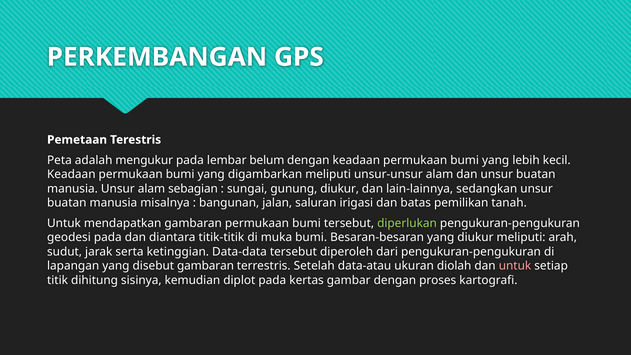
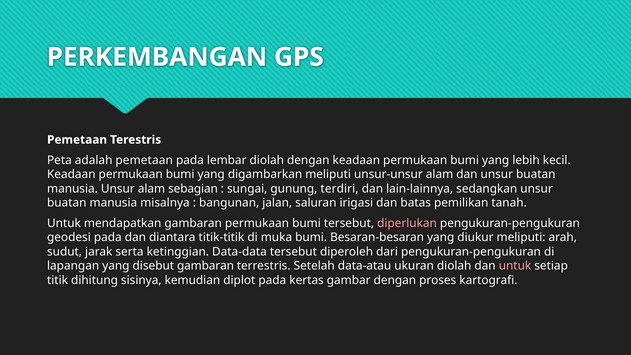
adalah mengukur: mengukur -> pemetaan (144, 160)
lembar belum: belum -> diolah (267, 160)
gunung diukur: diukur -> terdiri (340, 189)
diperlukan colour: light green -> pink (407, 223)
